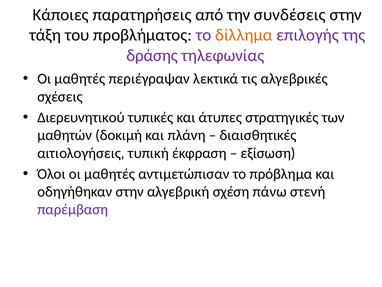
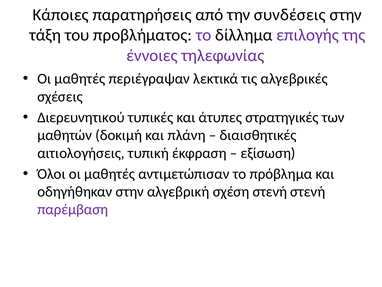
δίλλημα colour: orange -> black (244, 35)
δράσης: δράσης -> έννοιες (152, 55)
σχέση πάνω: πάνω -> στενή (270, 191)
